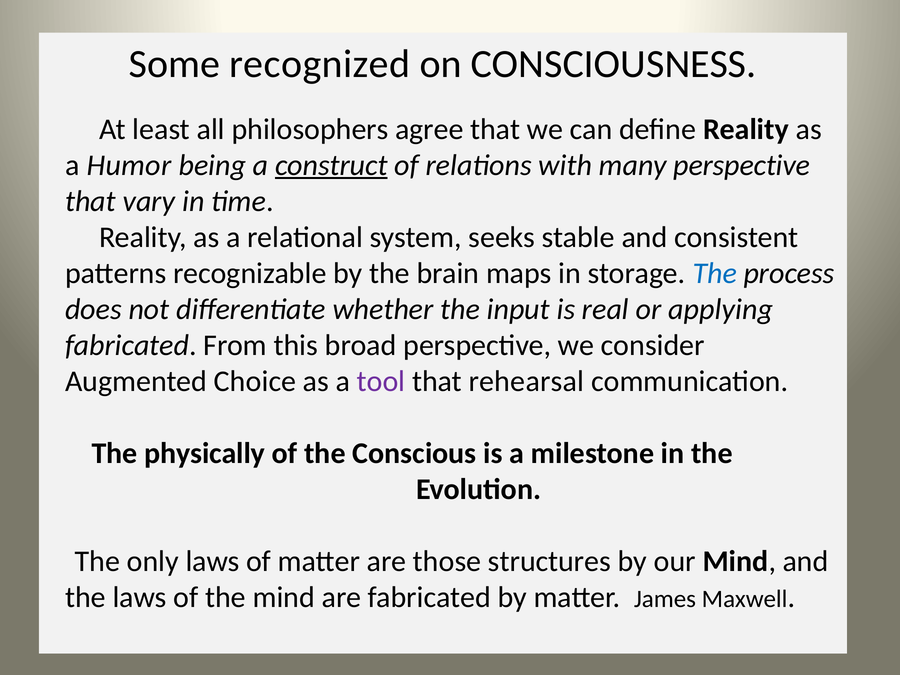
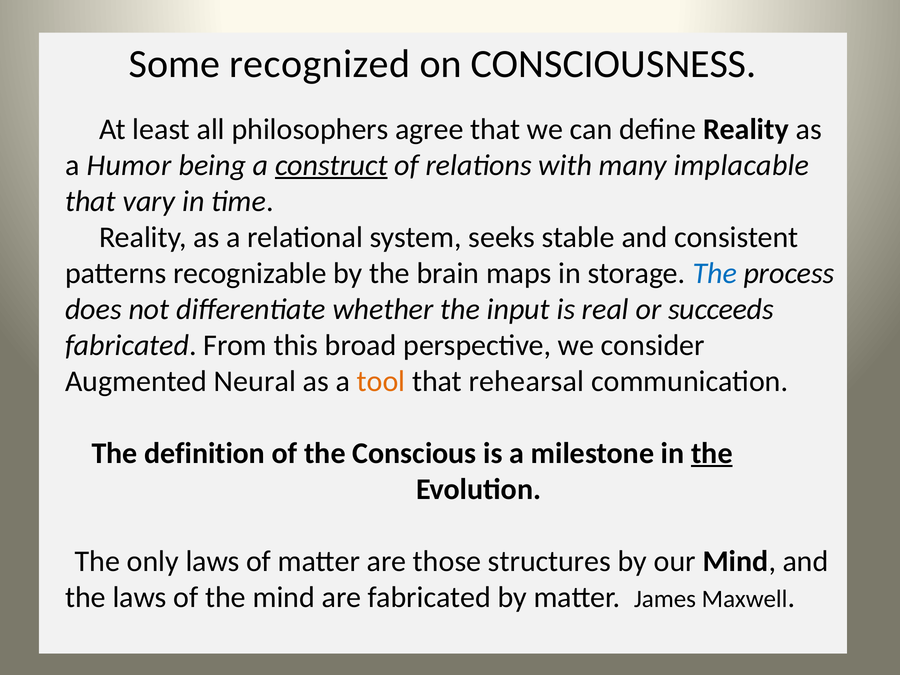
many perspective: perspective -> implacable (741, 165)
applying: applying -> succeeds (721, 309)
Choice: Choice -> Neural (255, 381)
tool colour: purple -> orange (381, 381)
physically: physically -> definition (205, 453)
the underline: none -> present (712, 453)
